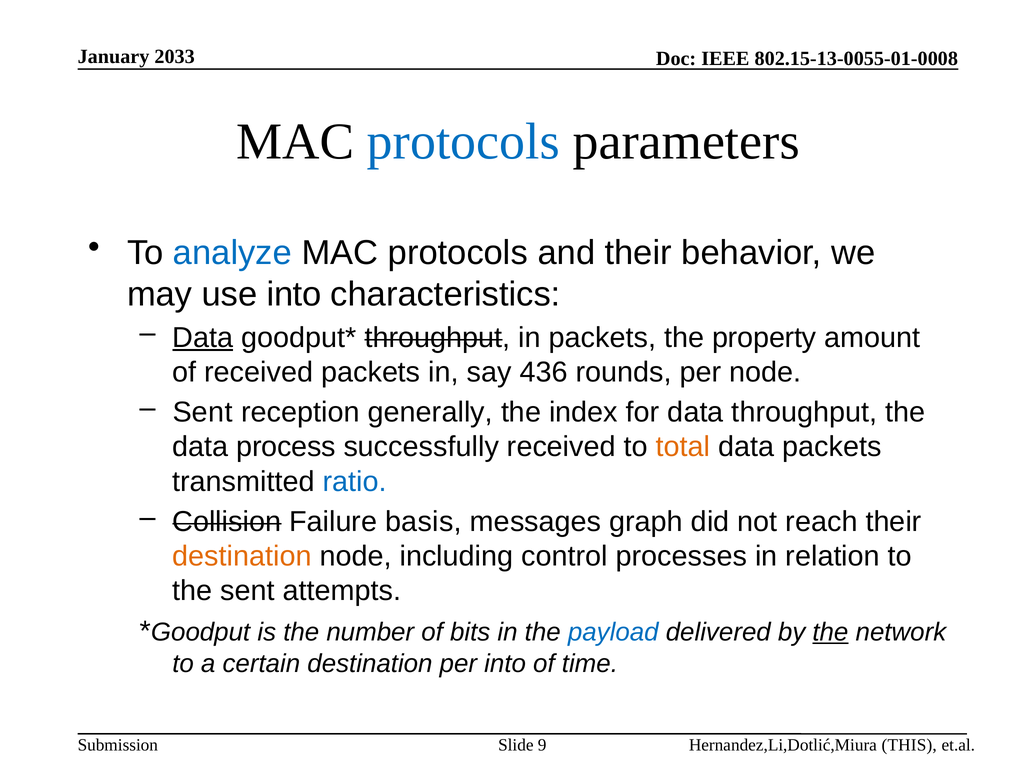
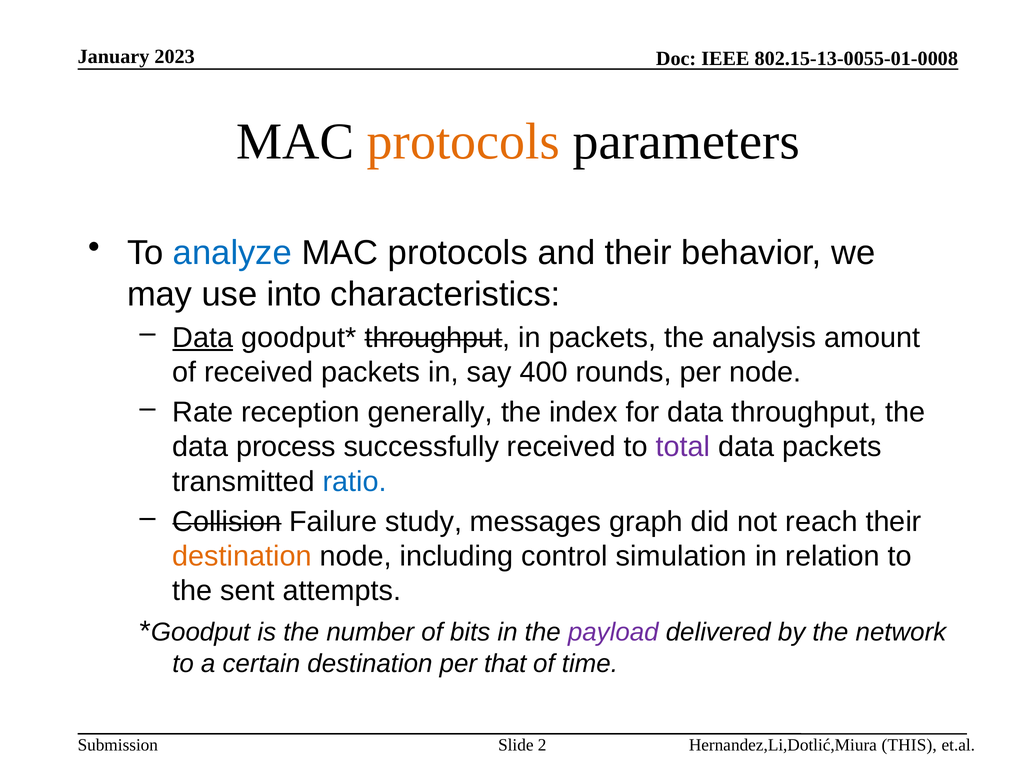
2033: 2033 -> 2023 (175, 57)
protocols colour: blue -> orange (463, 142)
property: property -> analysis (764, 338)
436: 436 -> 400 (544, 372)
Sent: Sent -> Rate (203, 412)
total colour: orange -> purple (683, 447)
basis: basis -> study (424, 522)
processes: processes -> simulation (681, 556)
payload colour: blue -> purple (613, 632)
the underline: present -> none (830, 632)
per into: into -> that (505, 664)
9: 9 -> 2 (542, 745)
